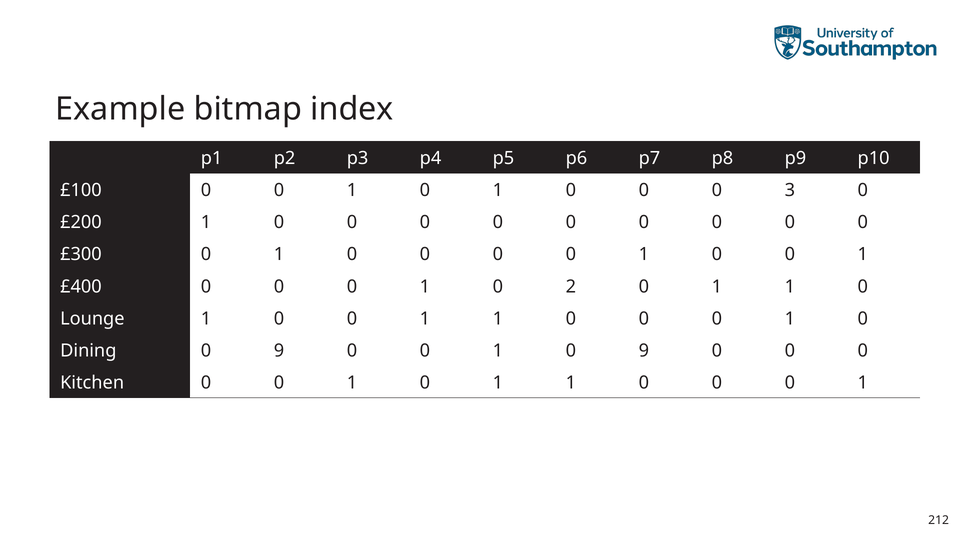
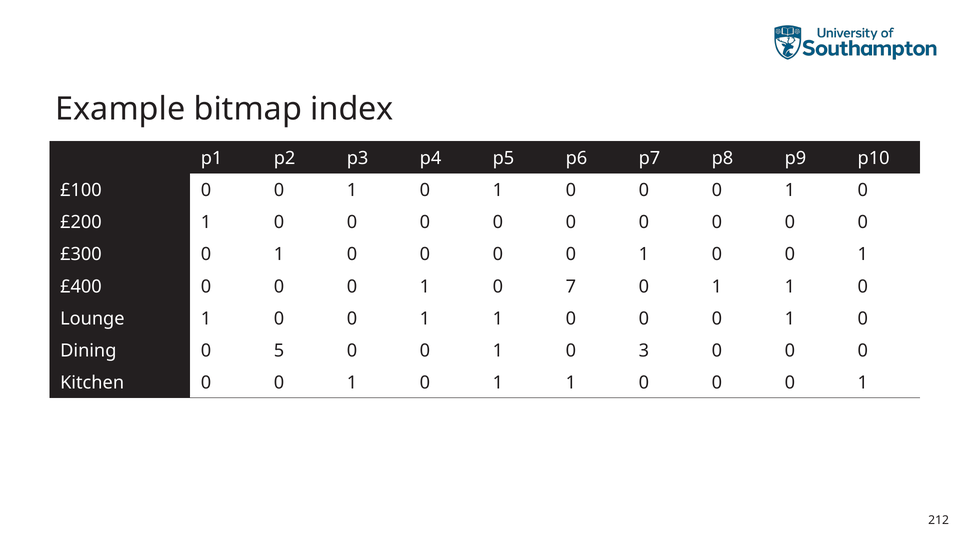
3: 3 -> 1 (790, 190)
2: 2 -> 7 (571, 286)
Dining 0 9: 9 -> 5 (279, 350)
1 0 9: 9 -> 3 (644, 350)
